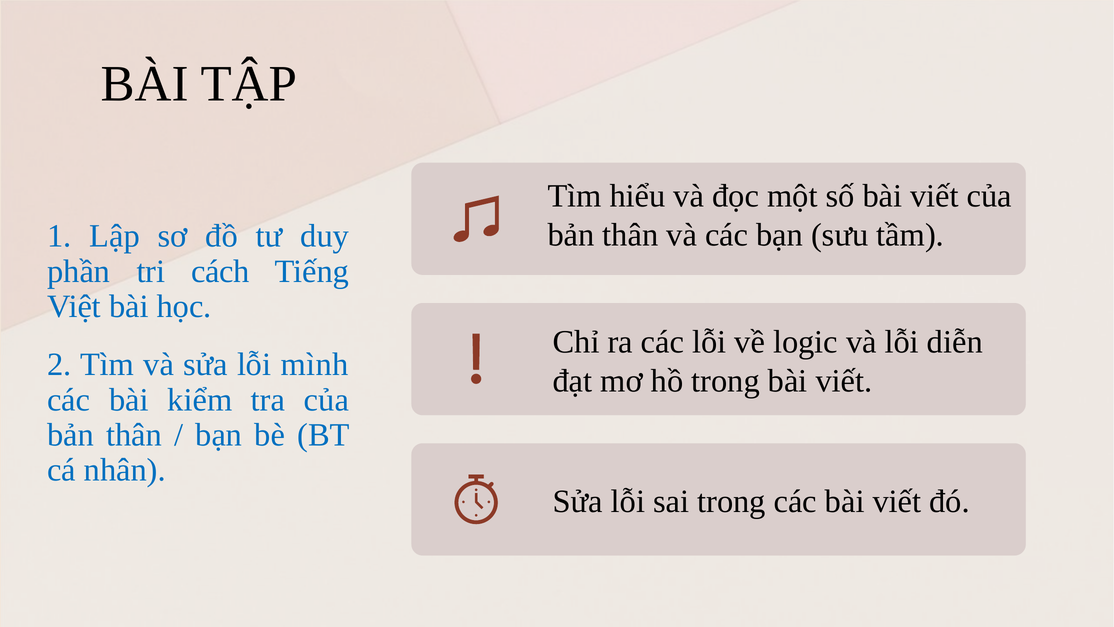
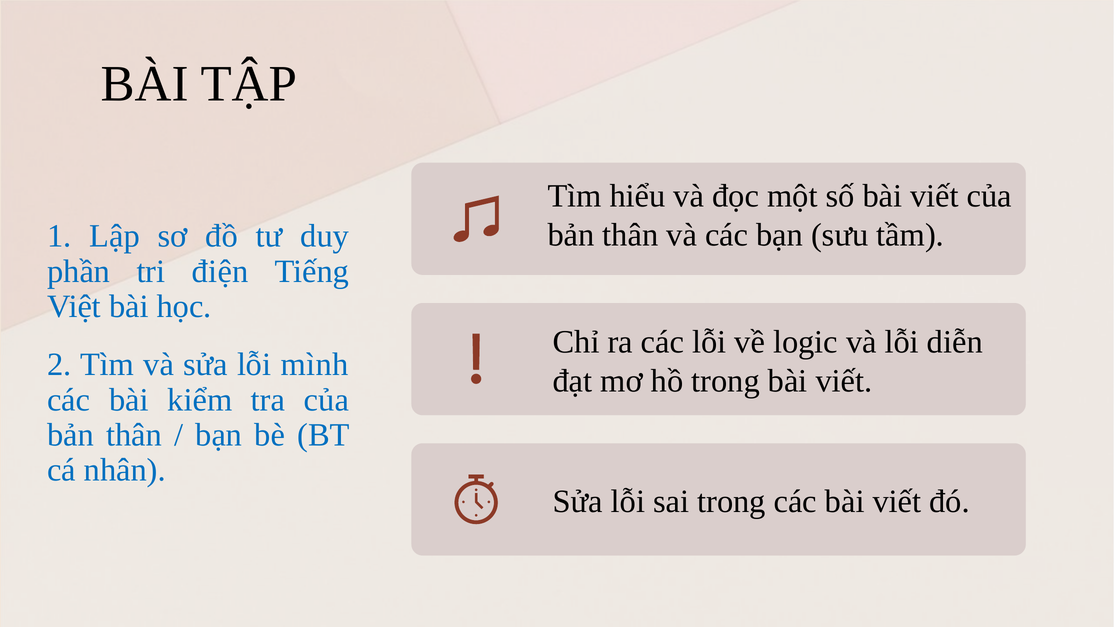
cách: cách -> điện (220, 271)
